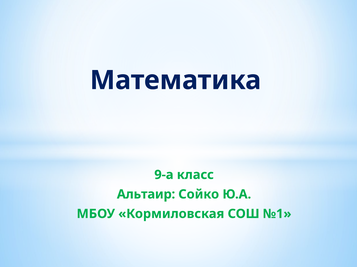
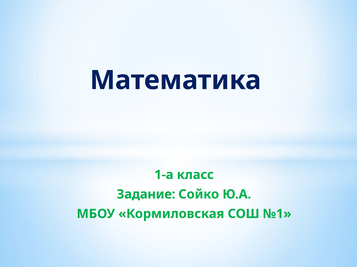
9-а: 9-а -> 1-а (164, 175)
Альтаир: Альтаир -> Задание (146, 195)
